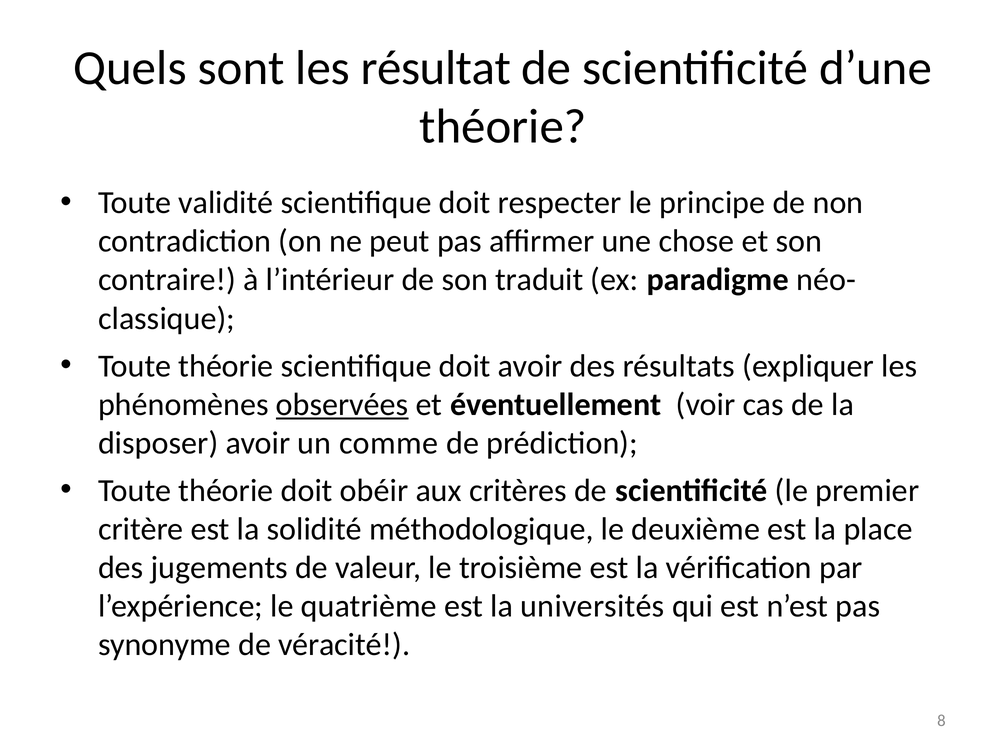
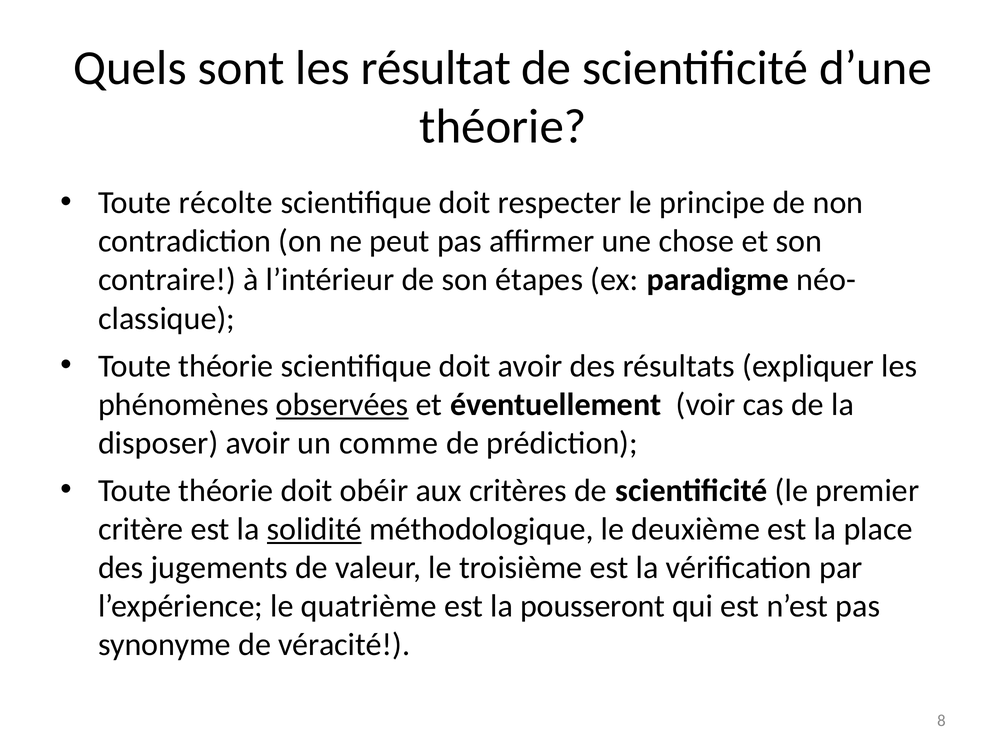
validité: validité -> récolte (226, 203)
traduit: traduit -> étapes (539, 280)
solidité underline: none -> present (314, 529)
universités: universités -> pousseront (593, 606)
